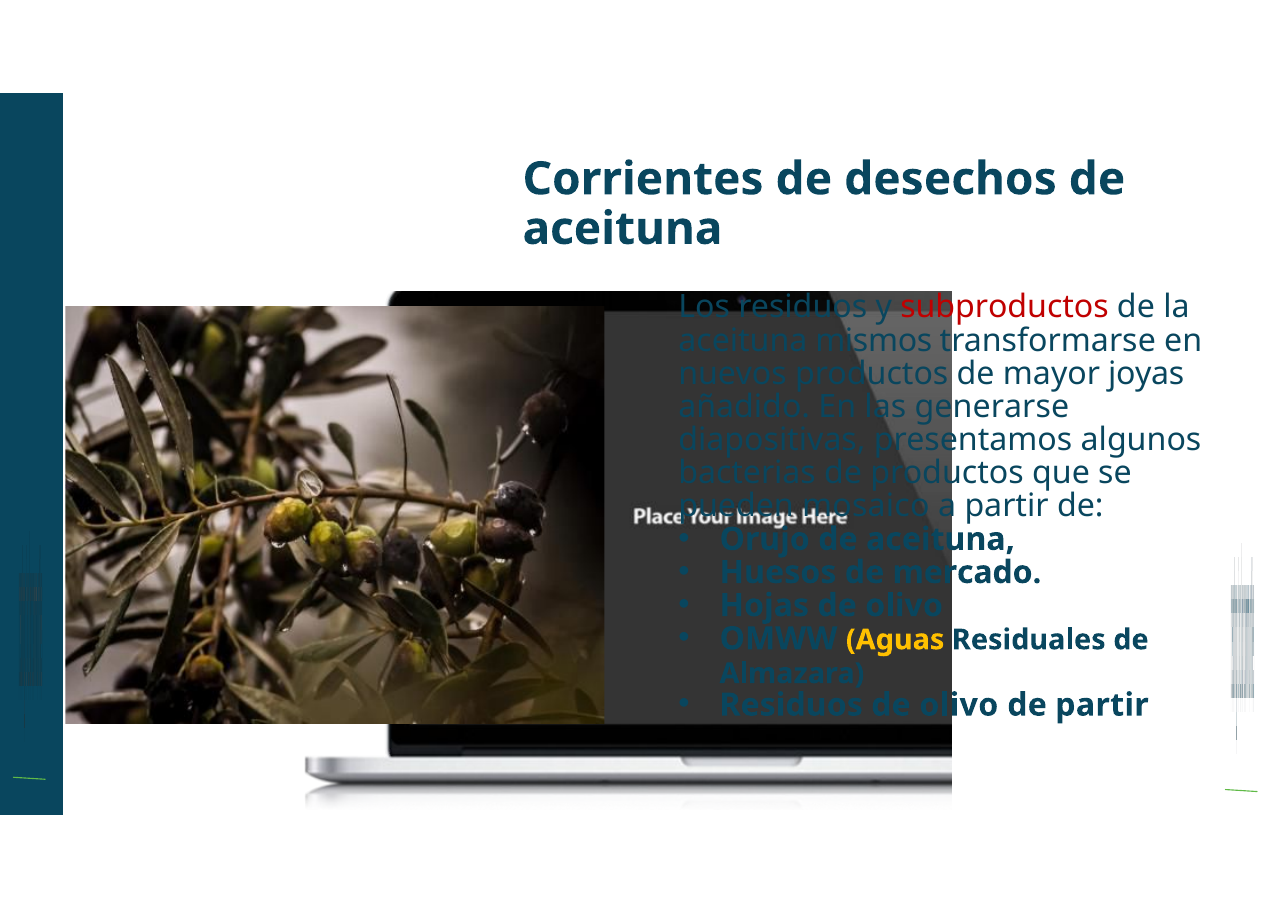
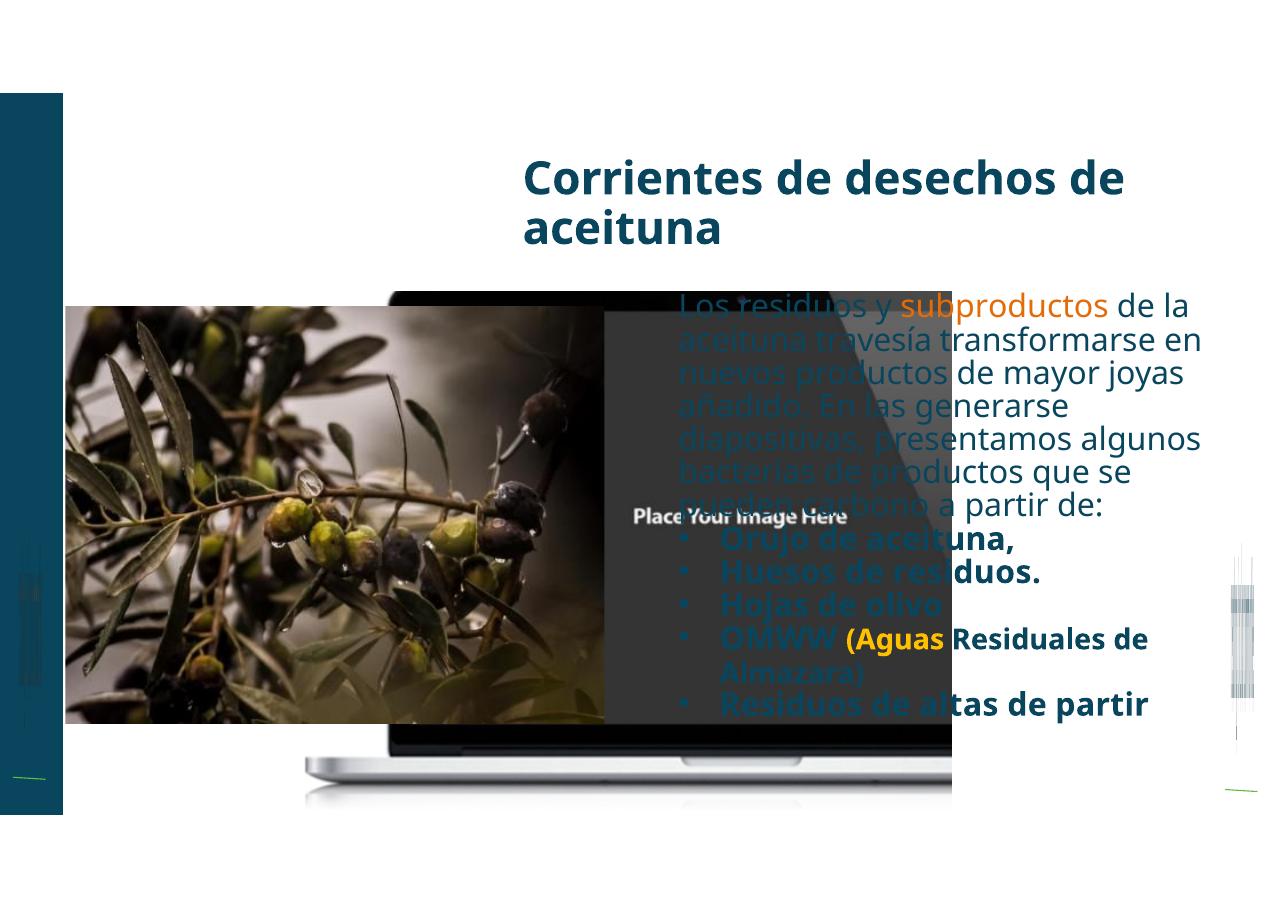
subproductos colour: red -> orange (1004, 307)
mismos: mismos -> travesía (874, 340)
mosaico: mosaico -> carbono (866, 506)
de mercado: mercado -> residuos (967, 572)
Residuos de olivo: olivo -> altas (959, 705)
